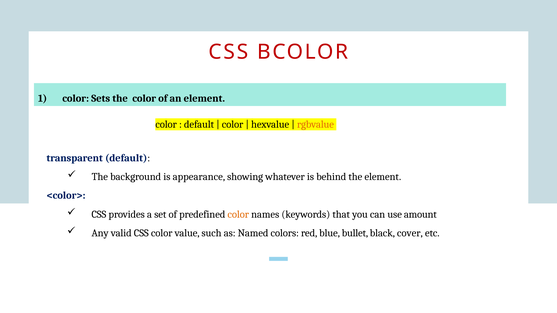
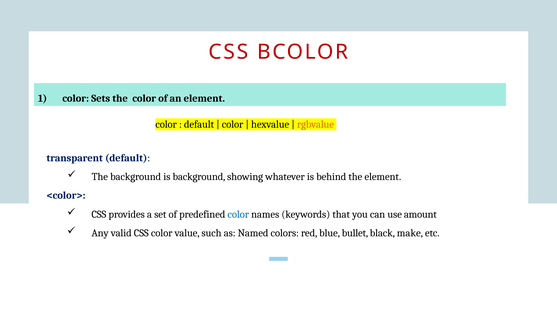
is appearance: appearance -> background (199, 177)
color colour: orange -> blue (238, 215)
cover: cover -> make (410, 233)
